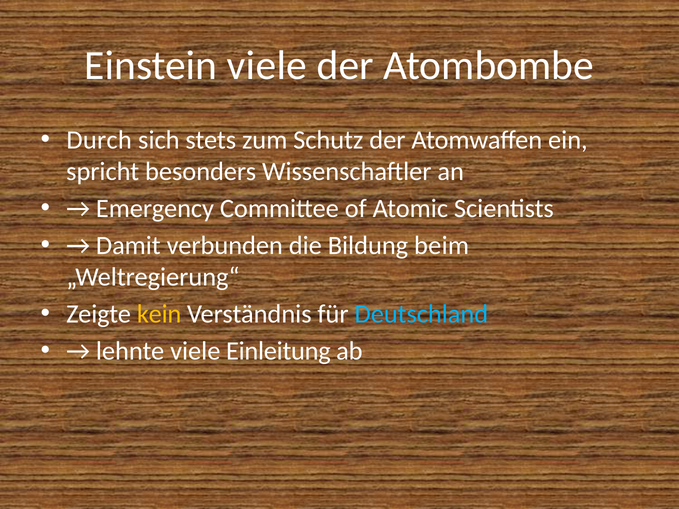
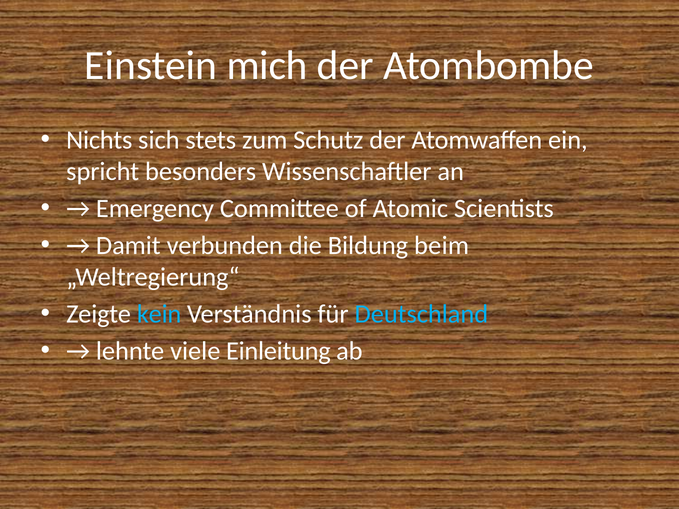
Einstein viele: viele -> mich (267, 66)
Durch: Durch -> Nichts (99, 140)
kein colour: yellow -> light blue (159, 314)
